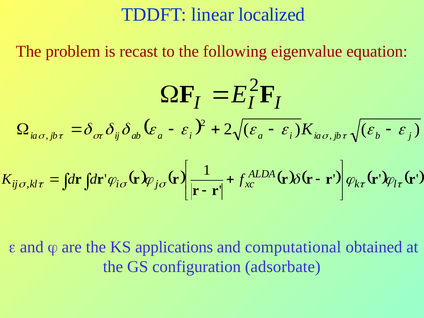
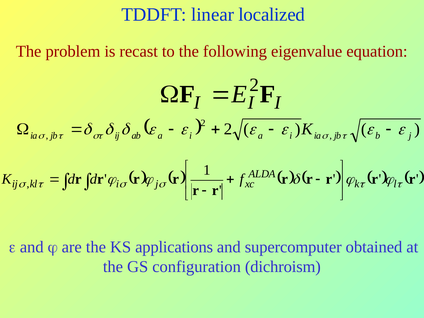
computational: computational -> supercomputer (293, 247)
adsorbate: adsorbate -> dichroism (283, 267)
